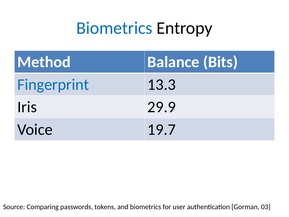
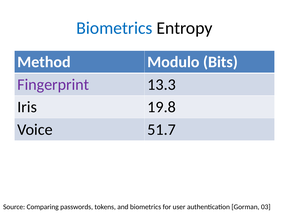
Balance: Balance -> Modulo (173, 62)
Fingerprint colour: blue -> purple (53, 84)
29.9: 29.9 -> 19.8 (162, 107)
19.7: 19.7 -> 51.7 (162, 129)
